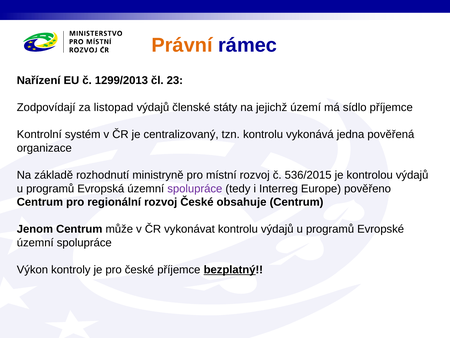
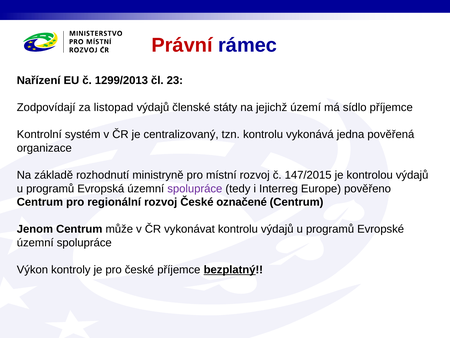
Právní colour: orange -> red (182, 45)
536/2015: 536/2015 -> 147/2015 (308, 175)
obsahuje: obsahuje -> označené (242, 202)
